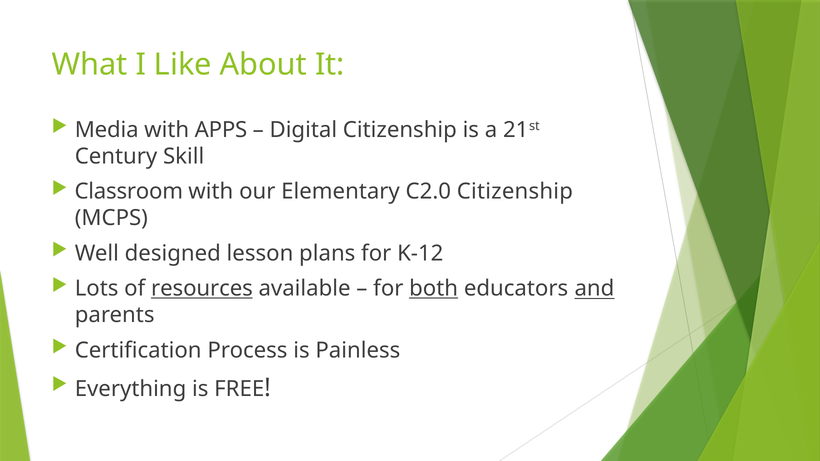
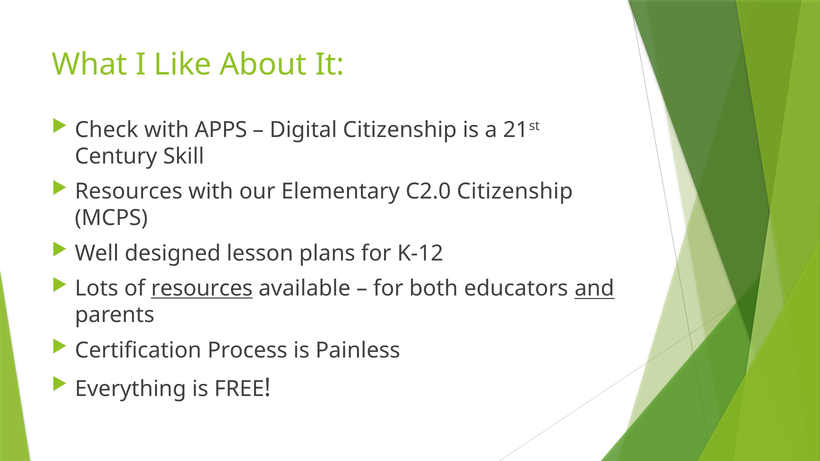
Media: Media -> Check (107, 130)
Classroom: Classroom -> Resources (129, 192)
both underline: present -> none (434, 289)
